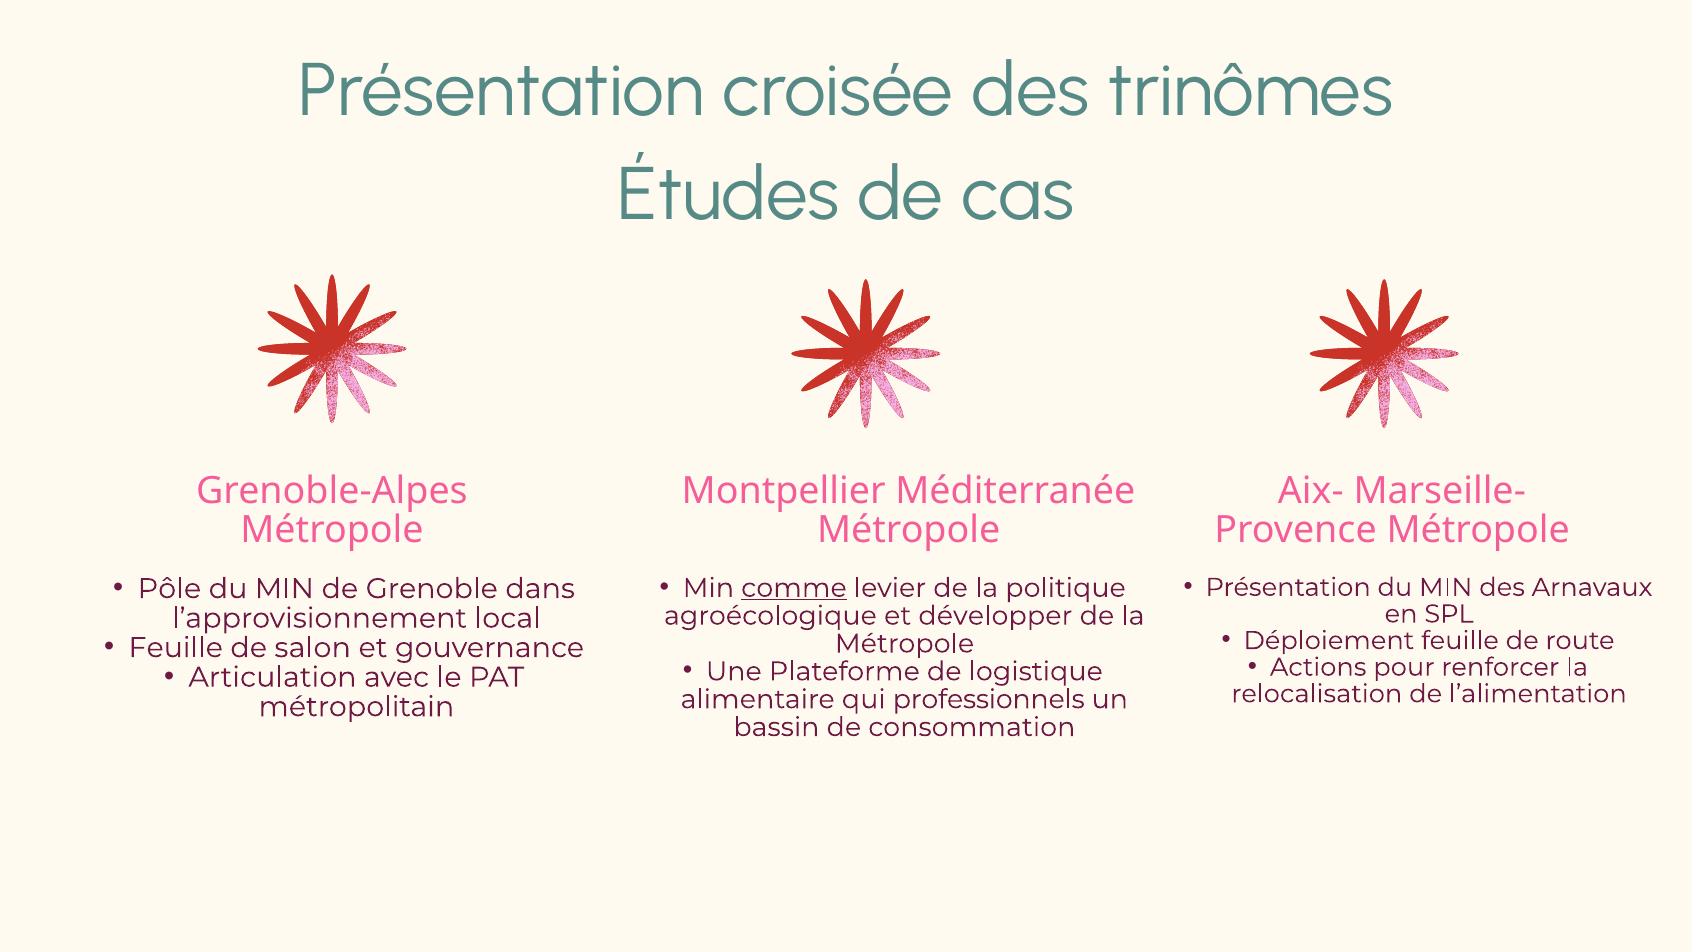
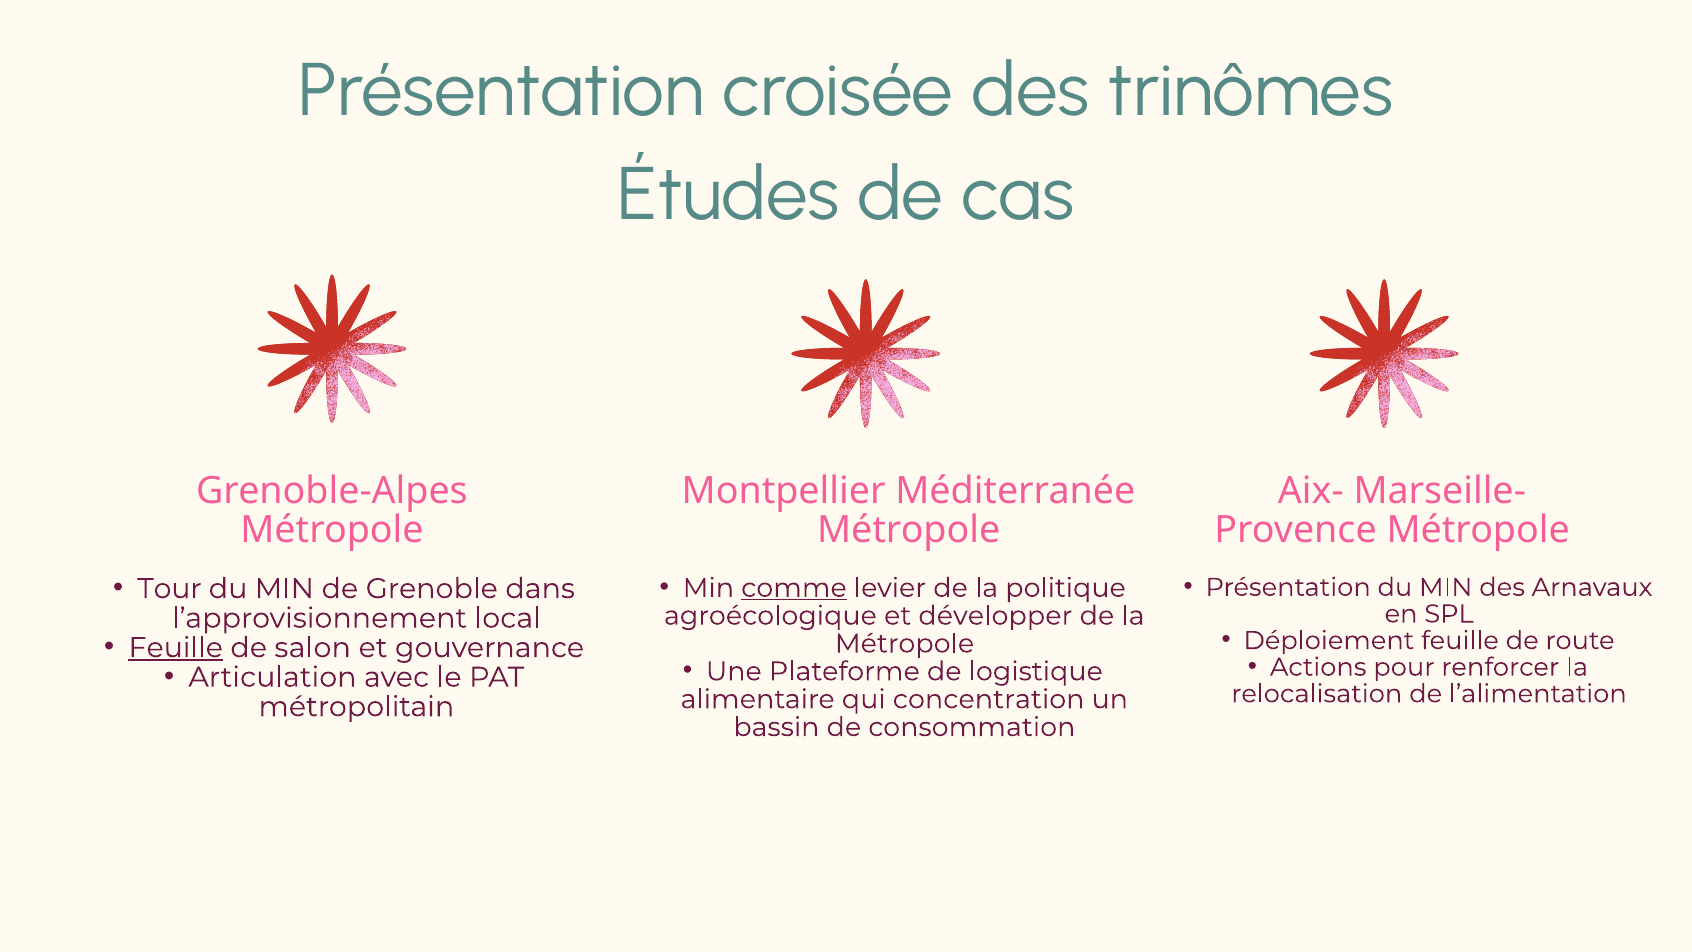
Pôle: Pôle -> Tour (170, 589)
Feuille underline: none -> present (176, 648)
professionnels: professionnels -> concentration (989, 699)
